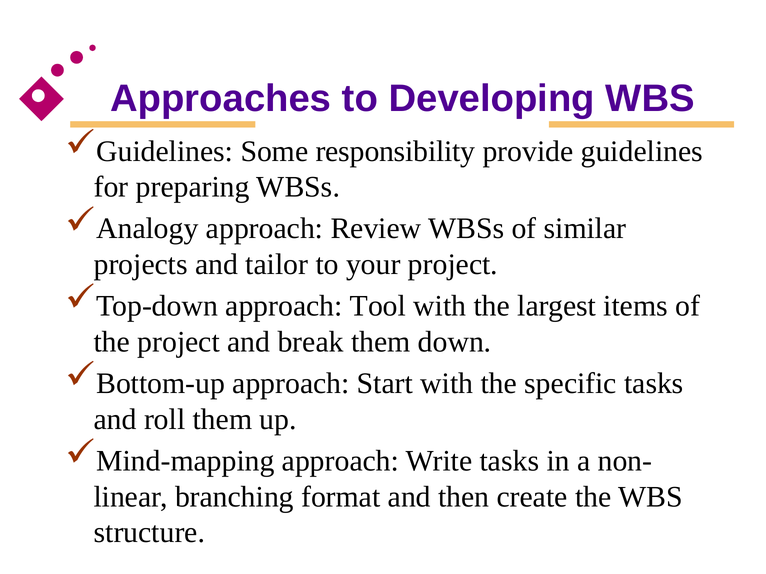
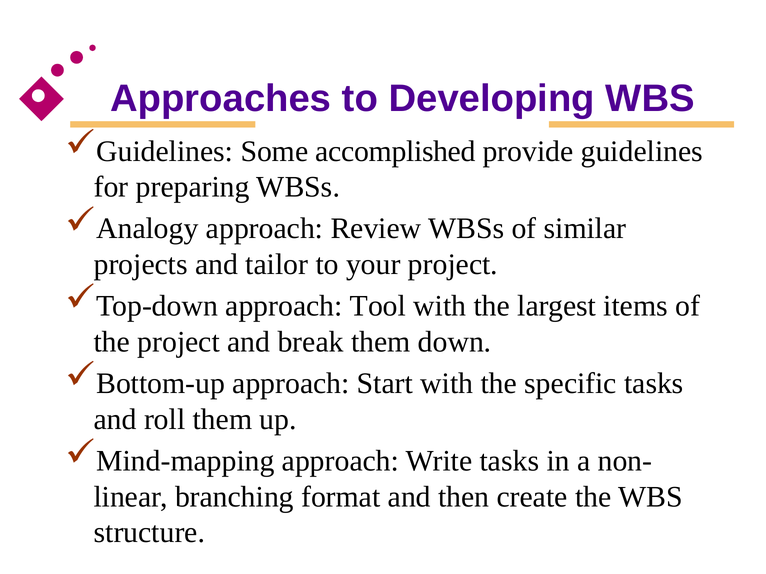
responsibility: responsibility -> accomplished (396, 151)
